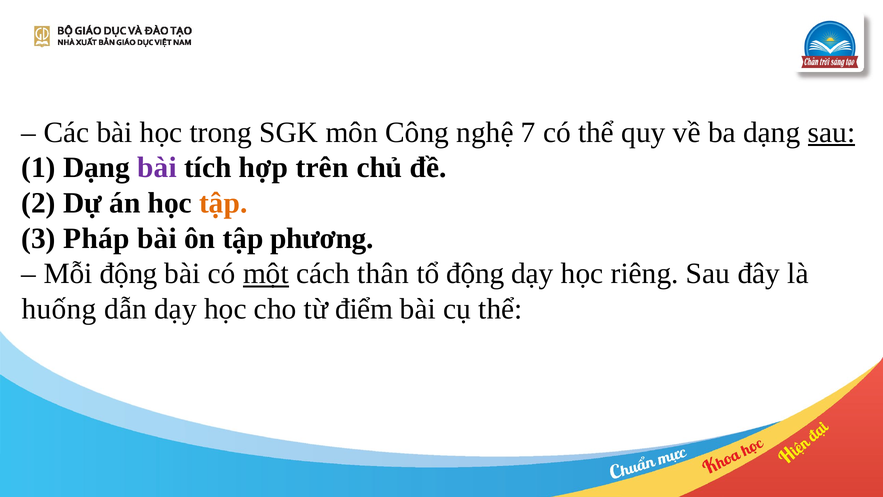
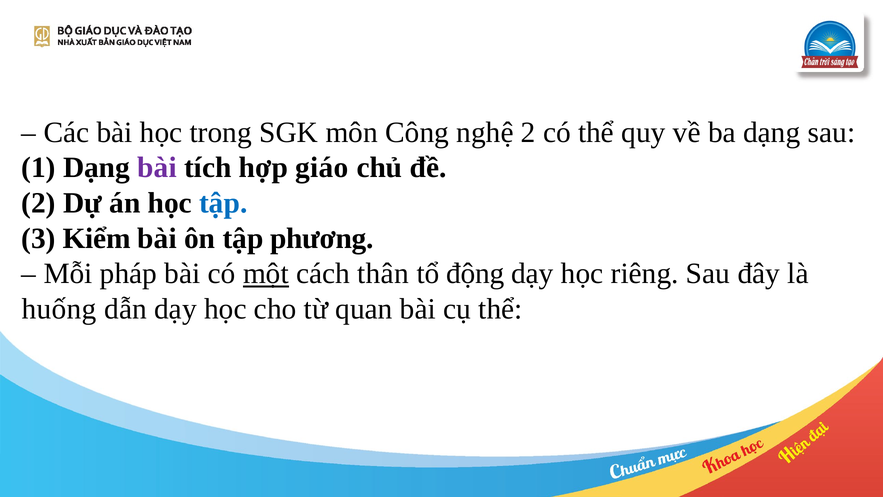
nghệ 7: 7 -> 2 (528, 132)
sau underline: present -> none (831, 132)
trên: trên -> giáo (322, 168)
tập colour: orange -> blue (223, 203)
Pháp: Pháp -> Kiểm (97, 238)
Mỗi động: động -> pháp (129, 274)
điểm: điểm -> quan (364, 309)
